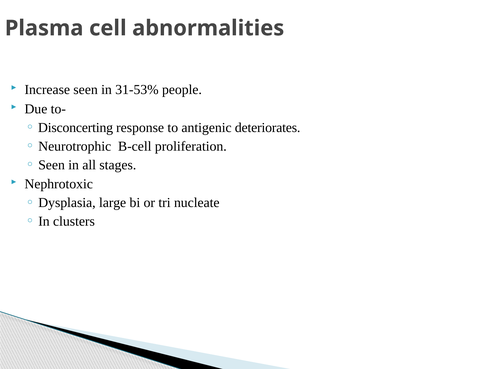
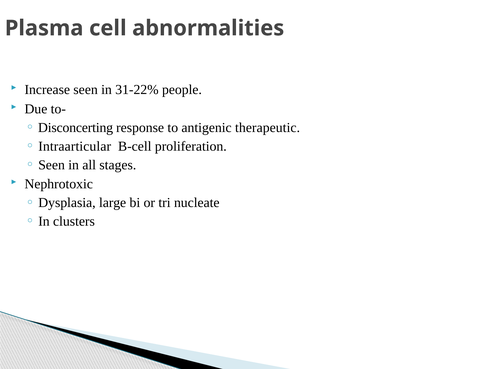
31-53%: 31-53% -> 31-22% (137, 90)
deteriorates: deteriorates -> therapeutic (268, 128)
Neurotrophic: Neurotrophic -> Intraarticular (75, 146)
